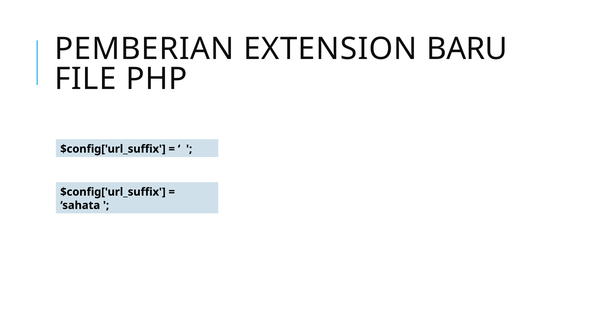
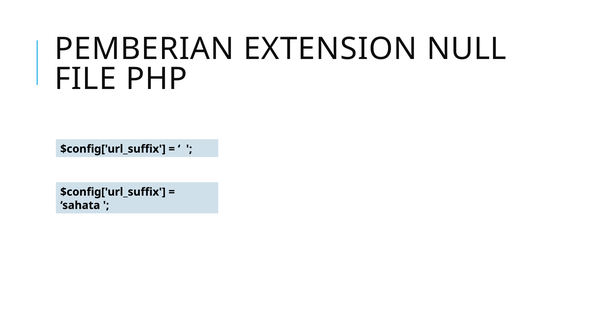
BARU: BARU -> NULL (467, 49)
